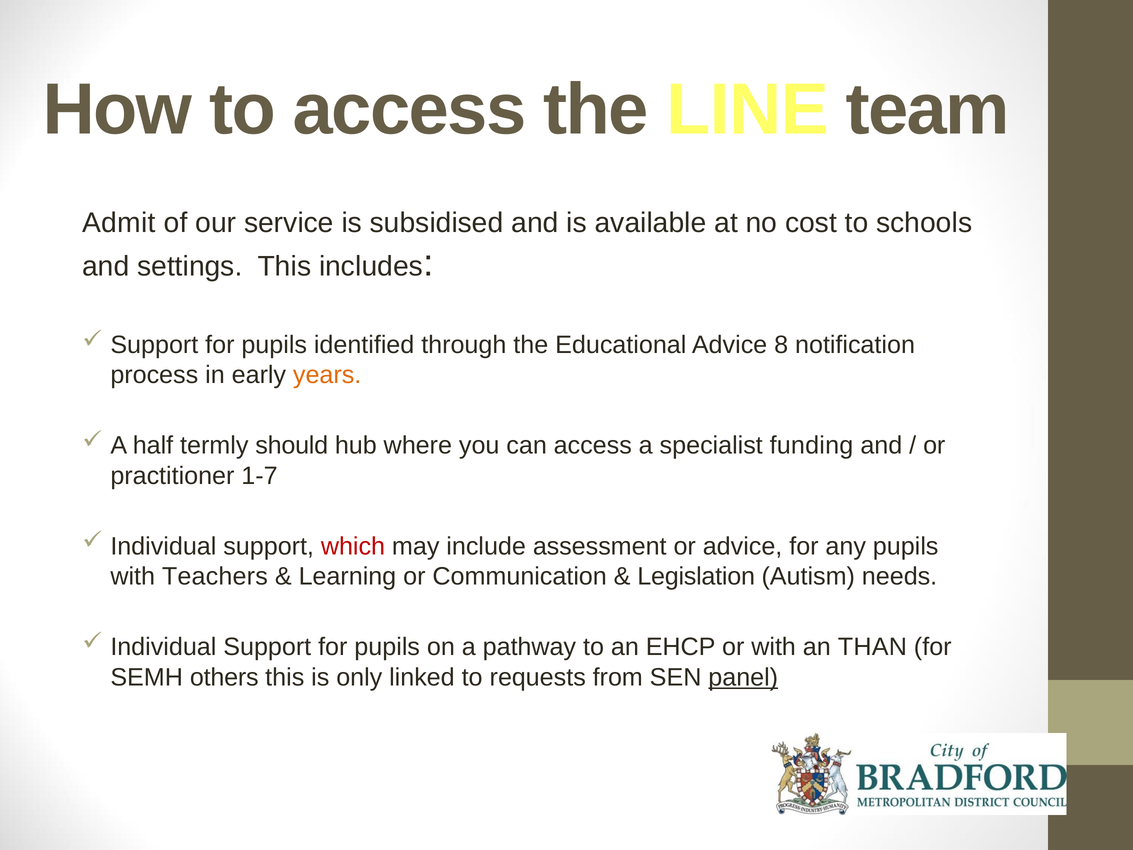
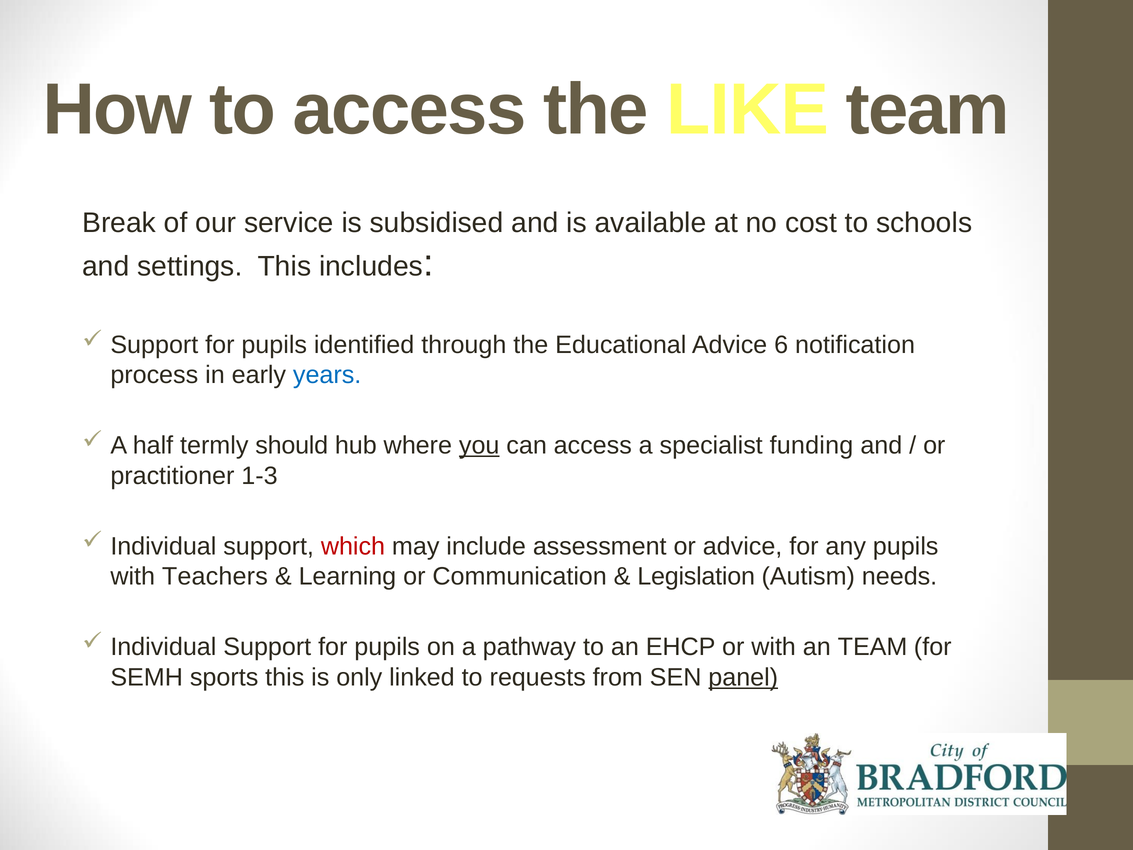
LINE: LINE -> LIKE (748, 110)
Admit: Admit -> Break (119, 223)
8: 8 -> 6 (781, 345)
years colour: orange -> blue (327, 375)
you underline: none -> present (479, 445)
1-7: 1-7 -> 1-3 (260, 476)
an THAN: THAN -> TEAM (873, 647)
others: others -> sports (224, 677)
